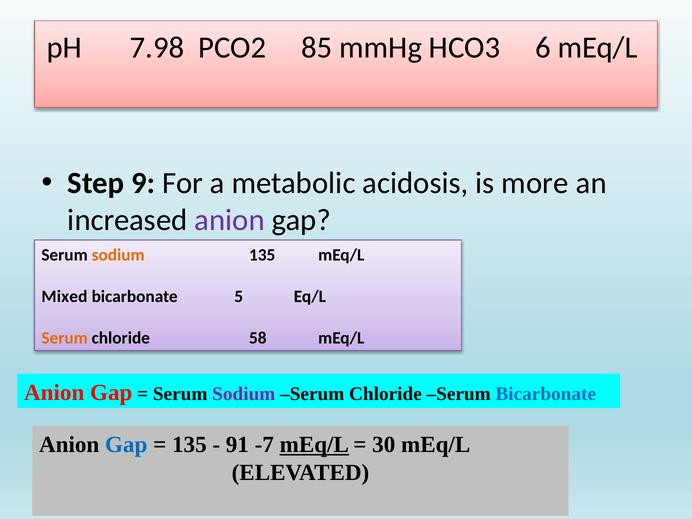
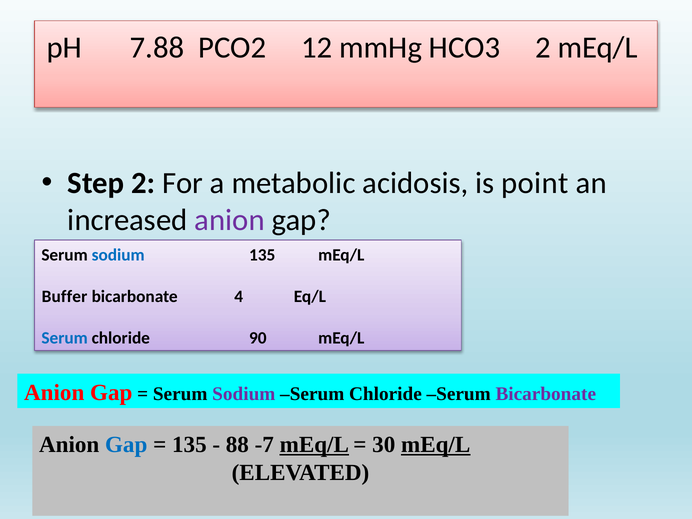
7.98: 7.98 -> 7.88 (157, 48)
85: 85 -> 12 (317, 48)
HCO3 6: 6 -> 2 (543, 48)
Step 9: 9 -> 2 (143, 183)
more: more -> point (535, 183)
sodium colour: orange -> blue (118, 255)
Mixed: Mixed -> Buffer (64, 296)
5: 5 -> 4 (239, 296)
Serum colour: orange -> blue (65, 338)
58: 58 -> 90 (258, 338)
Bicarbonate colour: blue -> purple (546, 394)
91: 91 -> 88 (237, 445)
mEq/L underline: none -> present (436, 445)
